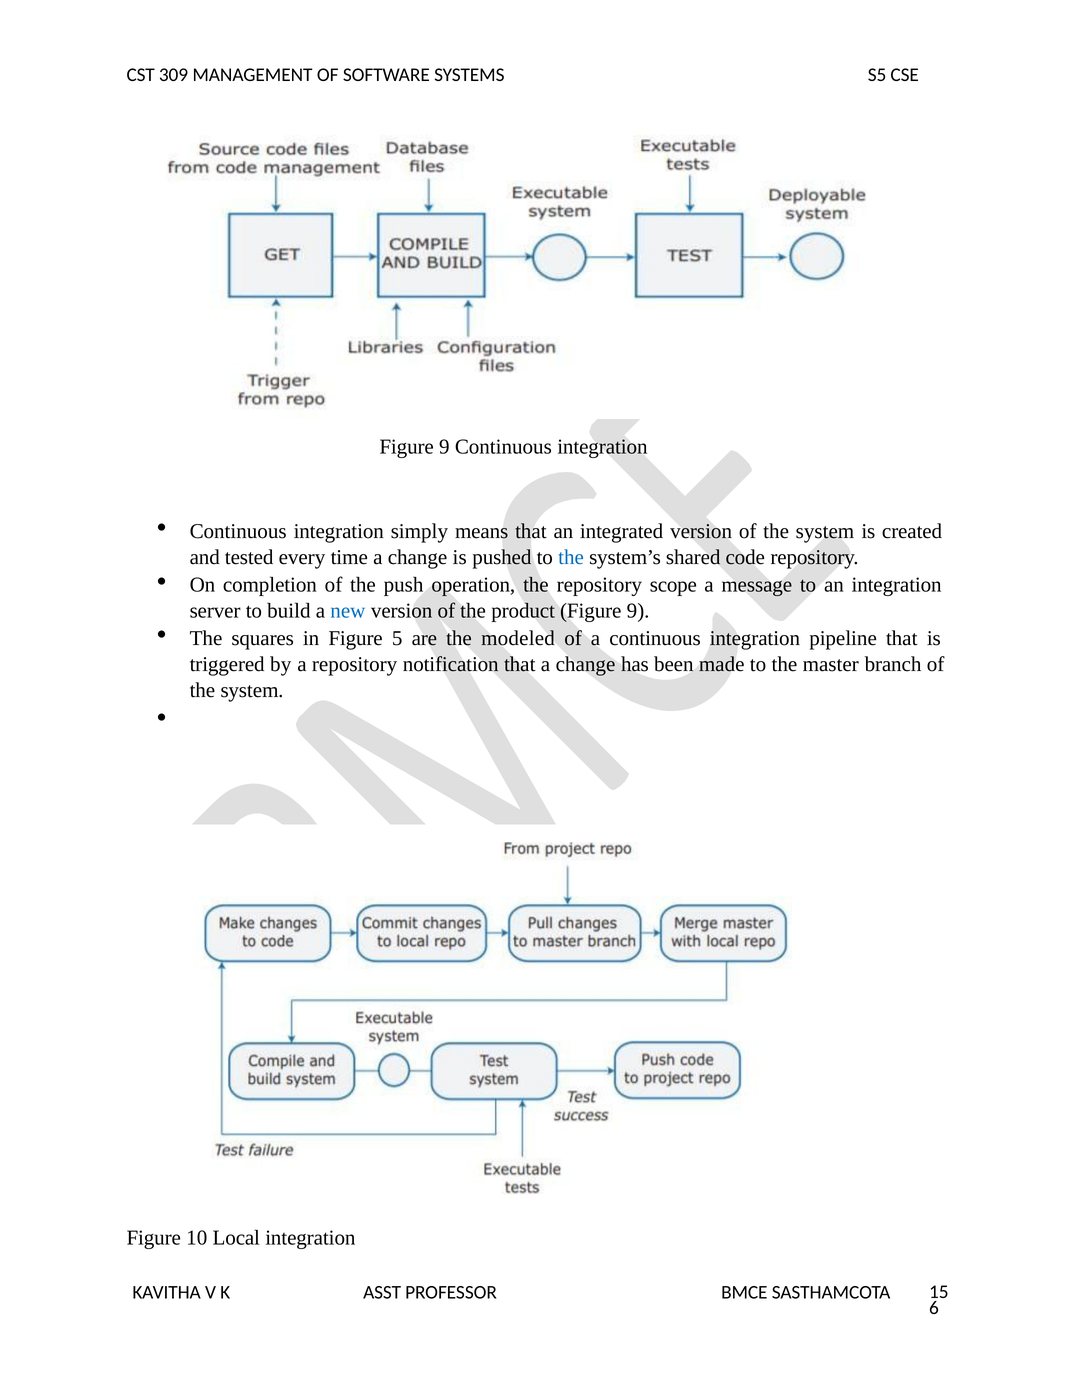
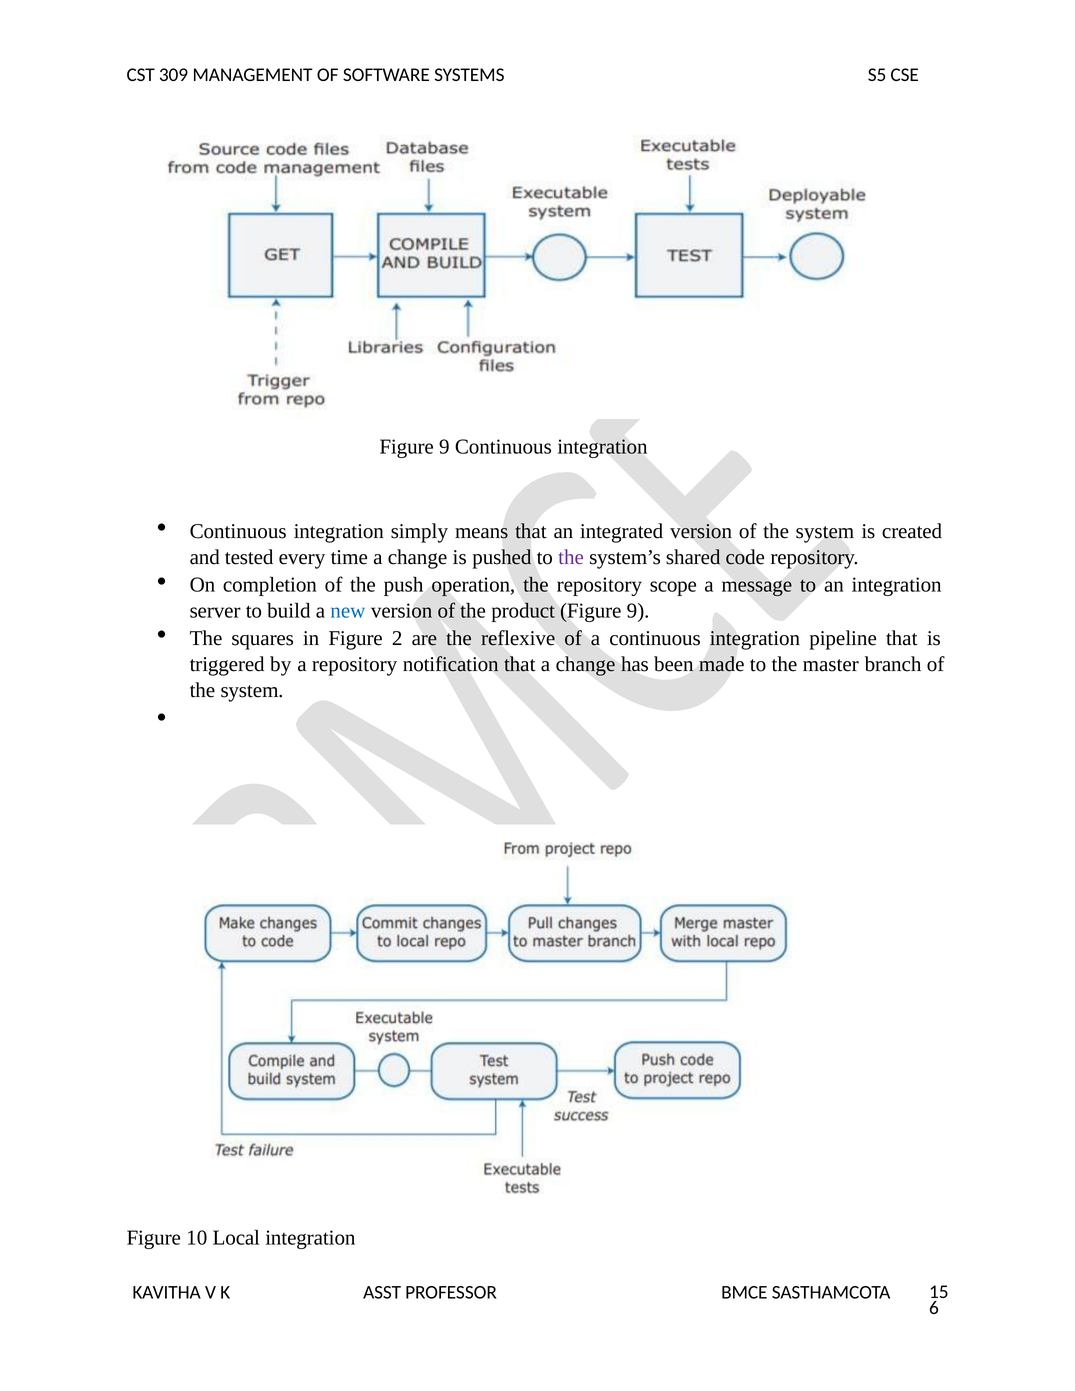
the colour: blue -> purple (571, 558)
5: 5 -> 2 (397, 638)
modeled: modeled -> reflexive (518, 638)
